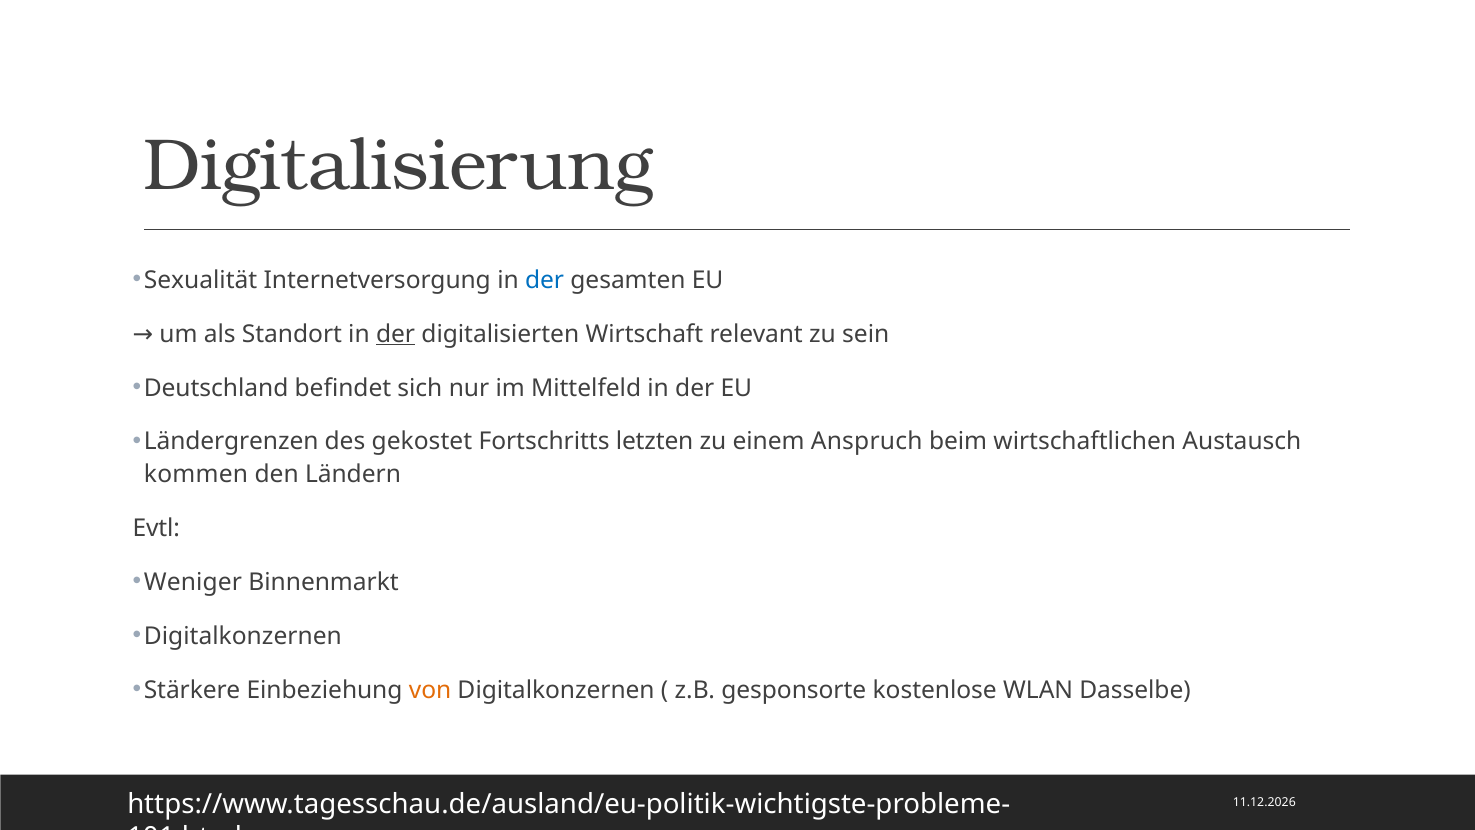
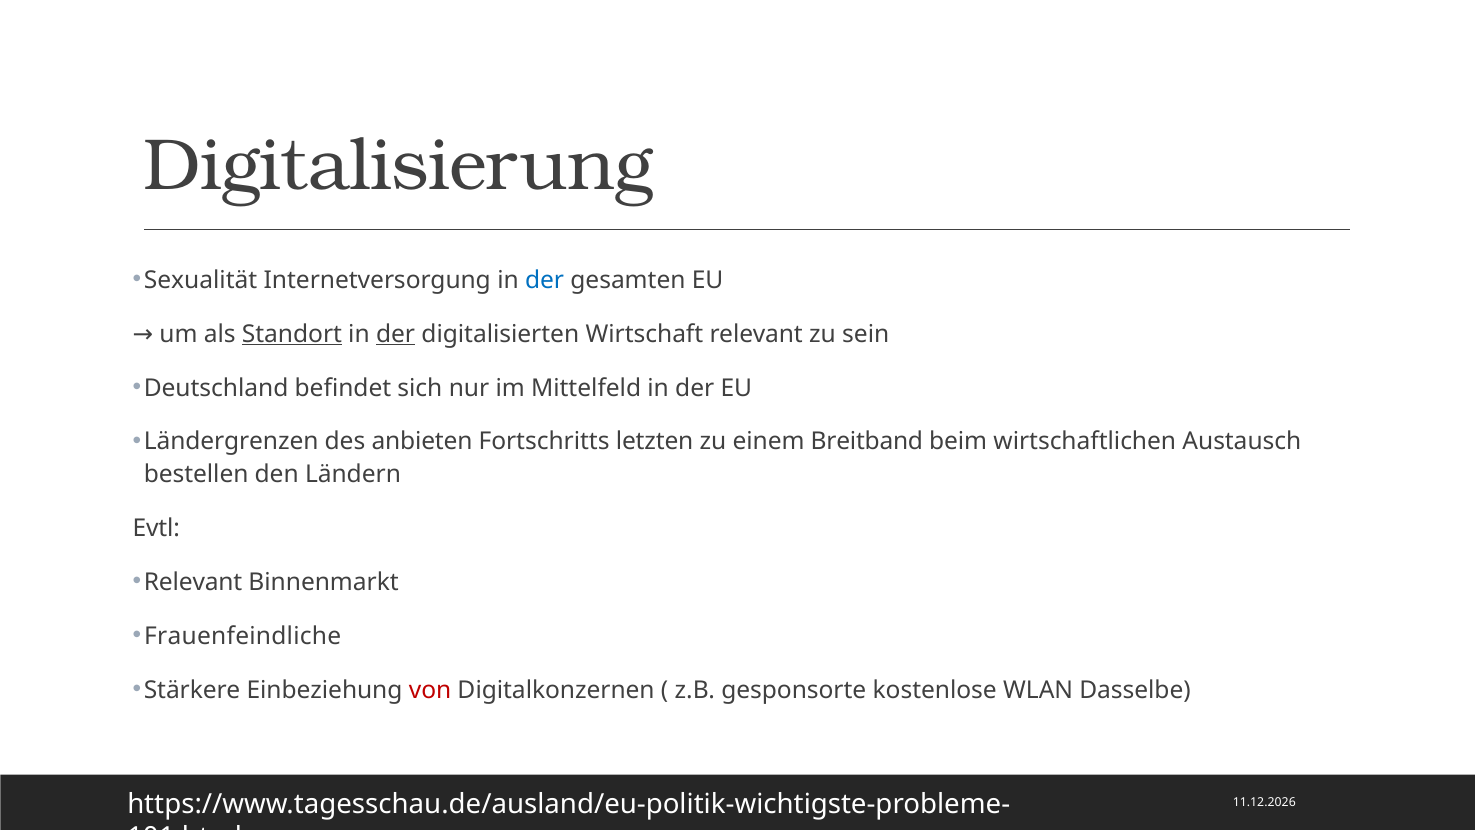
Standort underline: none -> present (292, 334)
gekostet: gekostet -> anbieten (422, 442)
Anspruch: Anspruch -> Breitband (867, 442)
kommen: kommen -> bestellen (196, 474)
Weniger: Weniger -> Relevant (193, 582)
Digitalkonzernen: Digitalkonzernen -> Frauenfeindliche (243, 636)
von colour: orange -> red (430, 690)
